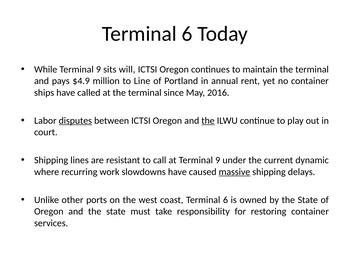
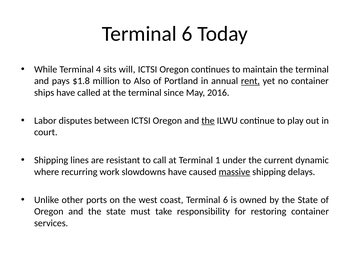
While Terminal 9: 9 -> 4 (98, 70)
$4.9: $4.9 -> $1.8 (81, 81)
Line: Line -> Also (142, 81)
rent underline: none -> present (250, 81)
disputes underline: present -> none (75, 121)
at Terminal 9: 9 -> 1 (218, 161)
